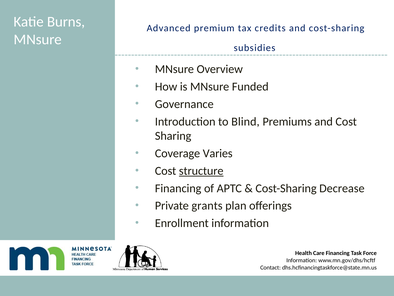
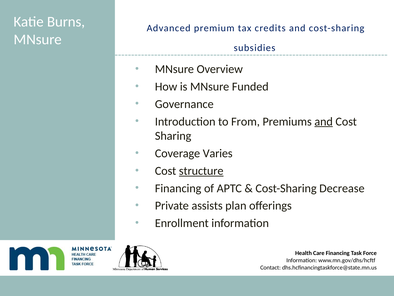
Blind: Blind -> From (246, 121)
and underline: none -> present (324, 121)
grants: grants -> assists (207, 205)
